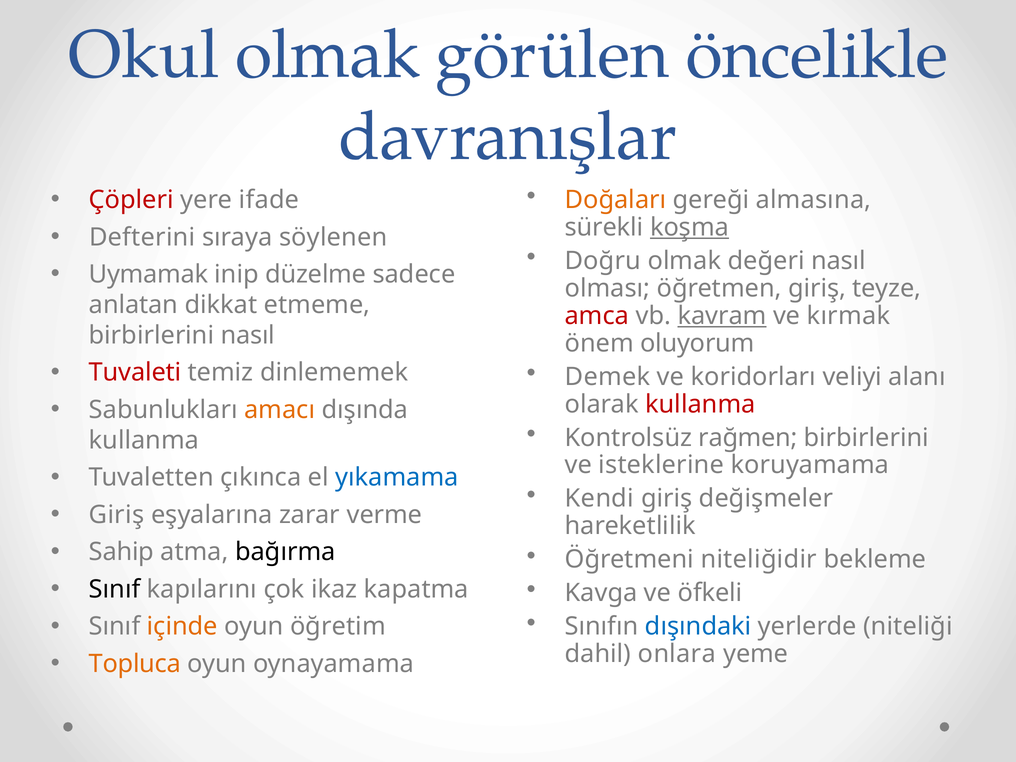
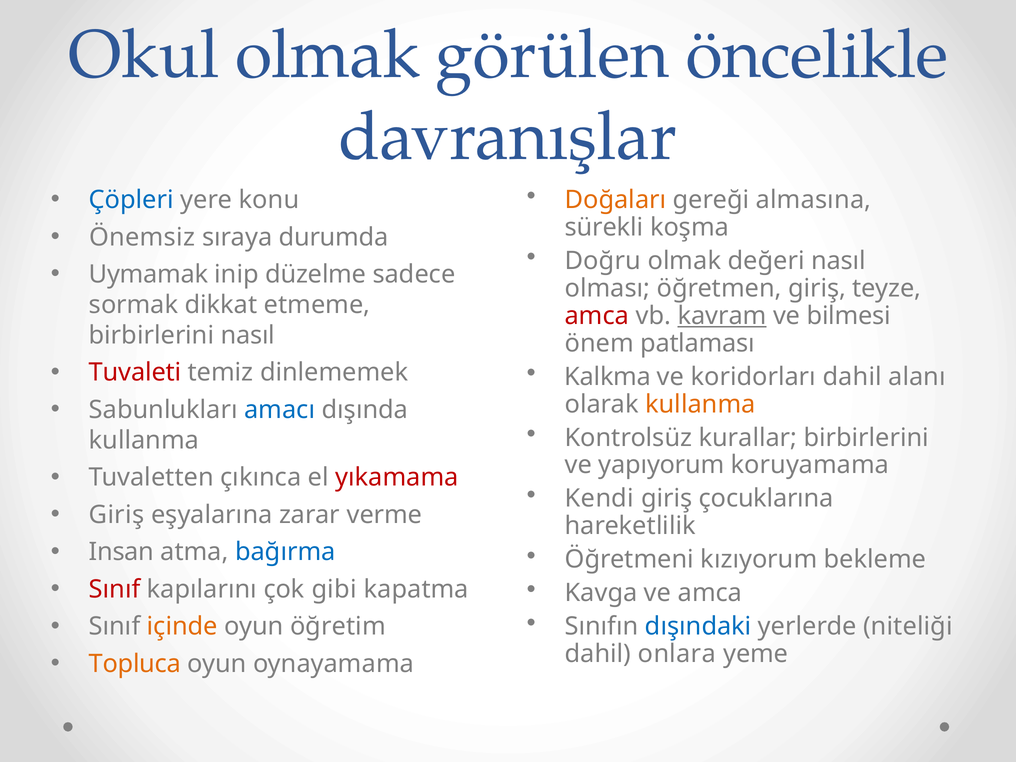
Çöpleri colour: red -> blue (131, 200)
ifade: ifade -> konu (269, 200)
koşma underline: present -> none (690, 227)
Defterini: Defterini -> Önemsiz (142, 237)
söylenen: söylenen -> durumda (334, 237)
anlatan: anlatan -> sormak (134, 305)
kırmak: kırmak -> bilmesi (849, 316)
oluyorum: oluyorum -> patlaması (697, 343)
Demek: Demek -> Kalkma (608, 377)
koridorları veliyi: veliyi -> dahil (852, 377)
amacı colour: orange -> blue (280, 410)
kullanma colour: red -> orange (700, 404)
rağmen: rağmen -> kurallar (748, 438)
isteklerine: isteklerine -> yapıyorum (661, 465)
yıkamama colour: blue -> red (397, 478)
değişmeler: değişmeler -> çocuklarına (766, 499)
Sahip: Sahip -> Insan (121, 552)
bağırma colour: black -> blue (285, 552)
niteliğidir: niteliğidir -> kızıyorum (759, 560)
Sınıf colour: black -> red (115, 589)
ikaz: ikaz -> gibi (334, 589)
ve öfkeli: öfkeli -> amca (710, 593)
